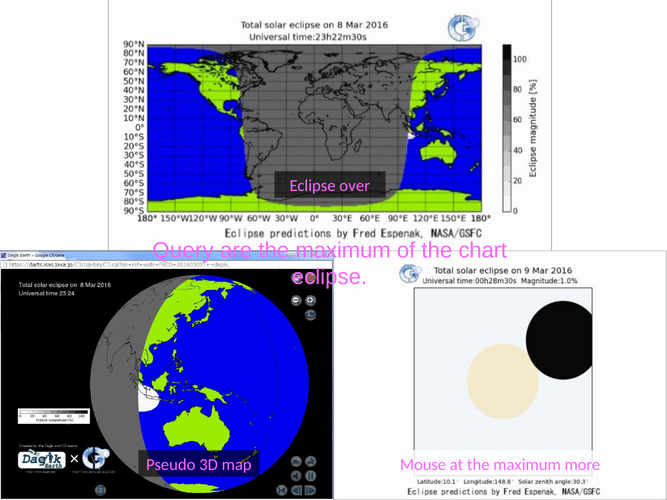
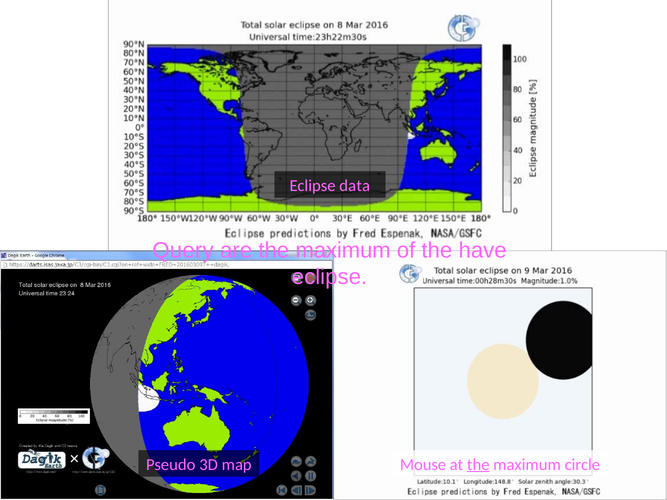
over: over -> data (355, 186)
chart: chart -> have (483, 250)
the underline: none -> present (478, 465)
more: more -> circle (582, 465)
